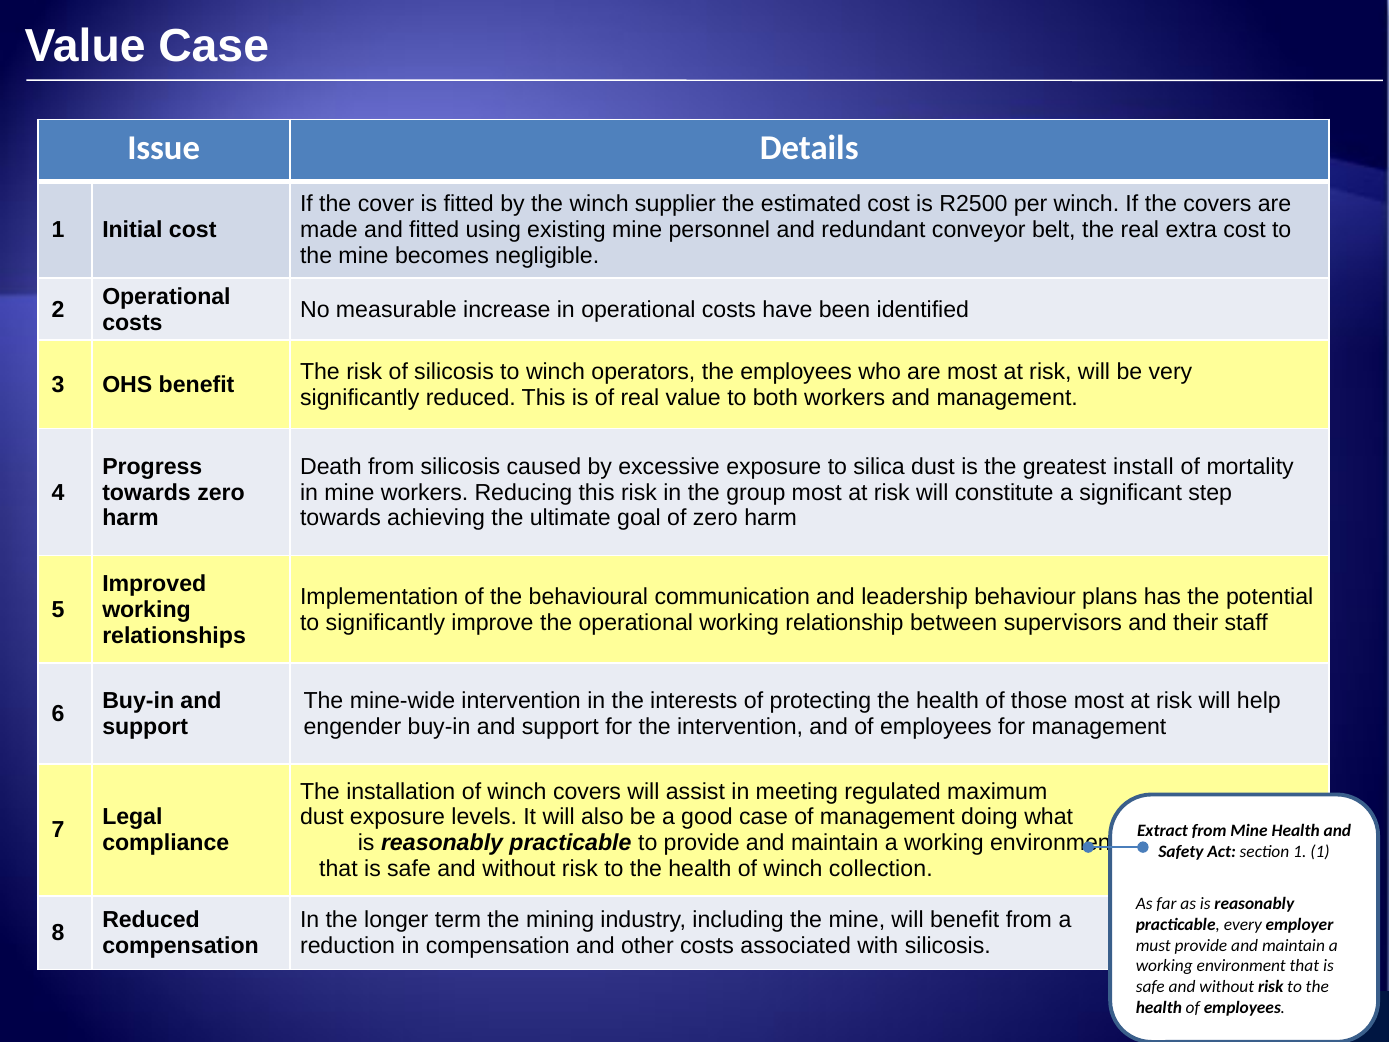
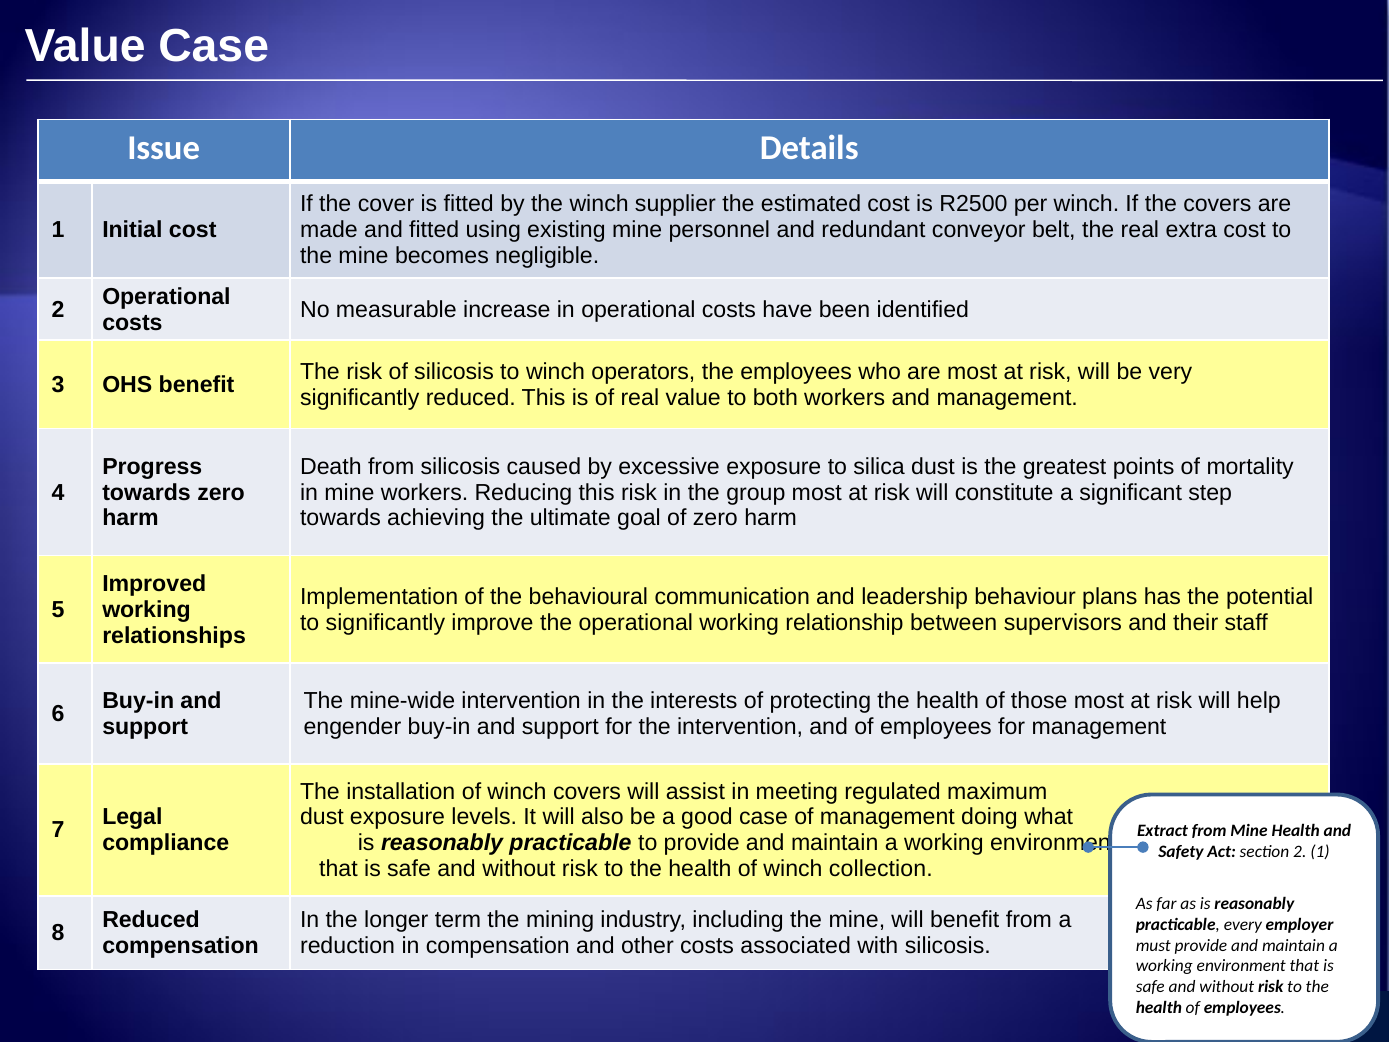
install: install -> points (1144, 466)
section 1: 1 -> 2 (1300, 852)
